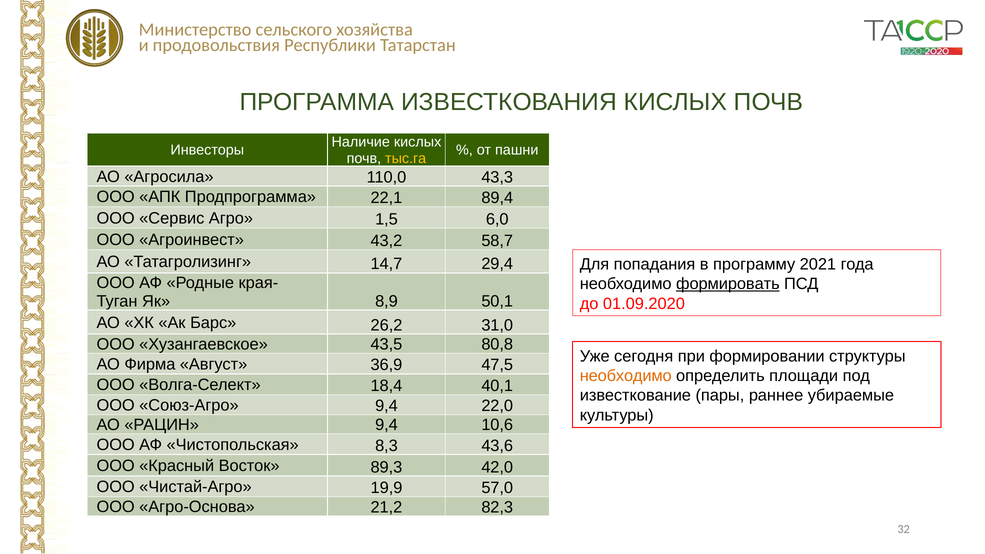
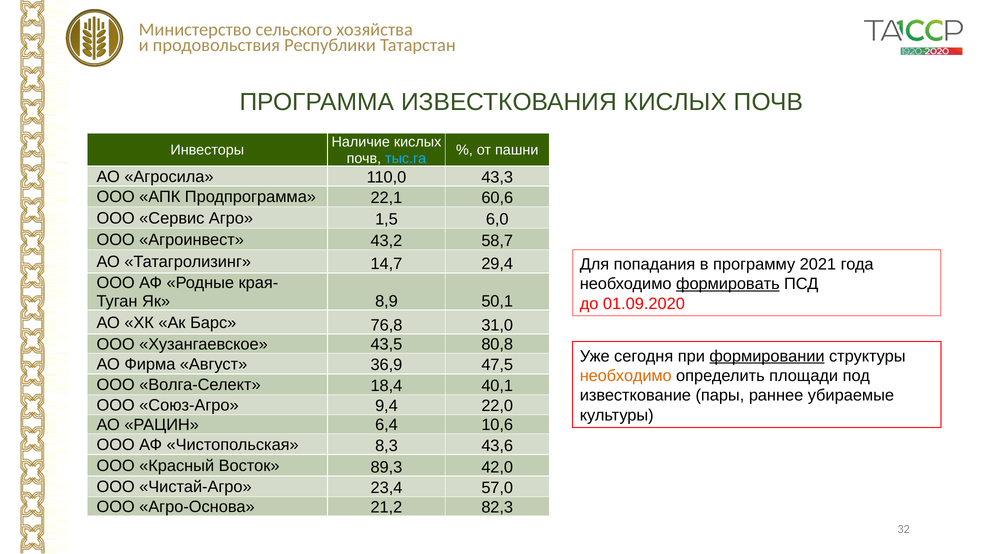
тыс.га colour: yellow -> light blue (406, 158)
89,4: 89,4 -> 60,6 (497, 198)
26,2: 26,2 -> 76,8 (386, 325)
формировании underline: none -> present (767, 356)
РАЦИН 9,4: 9,4 -> 6,4 (386, 425)
19,9: 19,9 -> 23,4 (386, 488)
